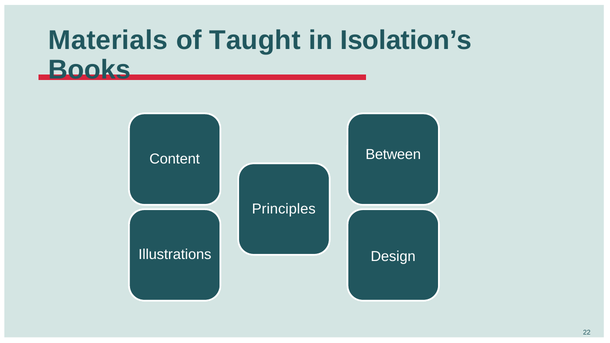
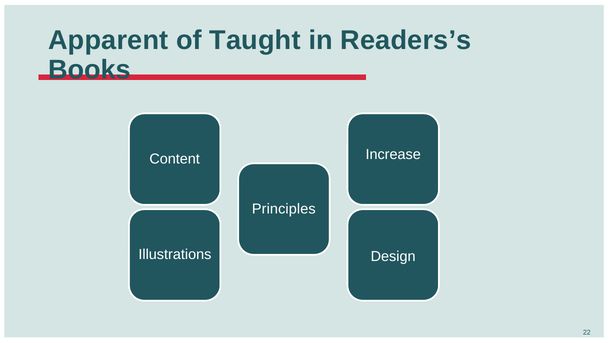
Materials: Materials -> Apparent (108, 40)
Isolation’s: Isolation’s -> Readers’s (406, 40)
Between: Between -> Increase (393, 155)
